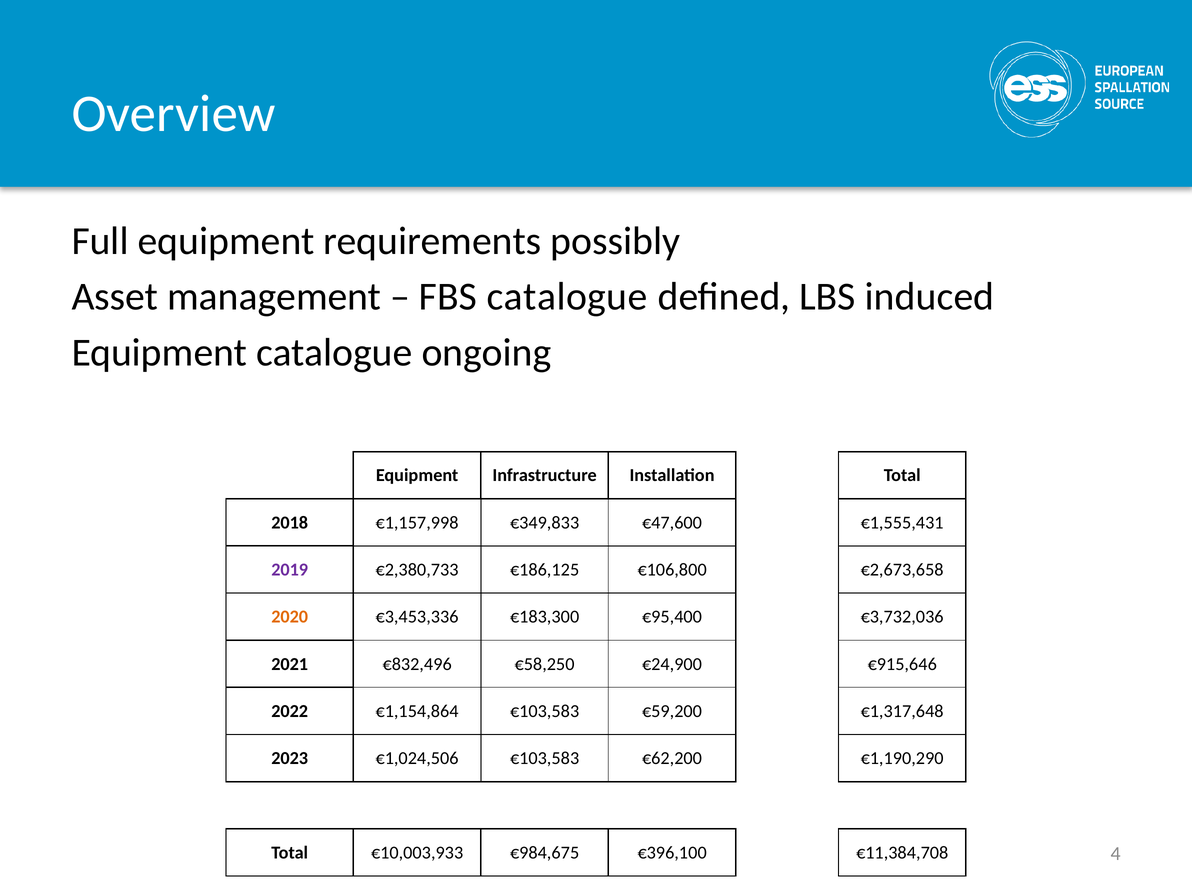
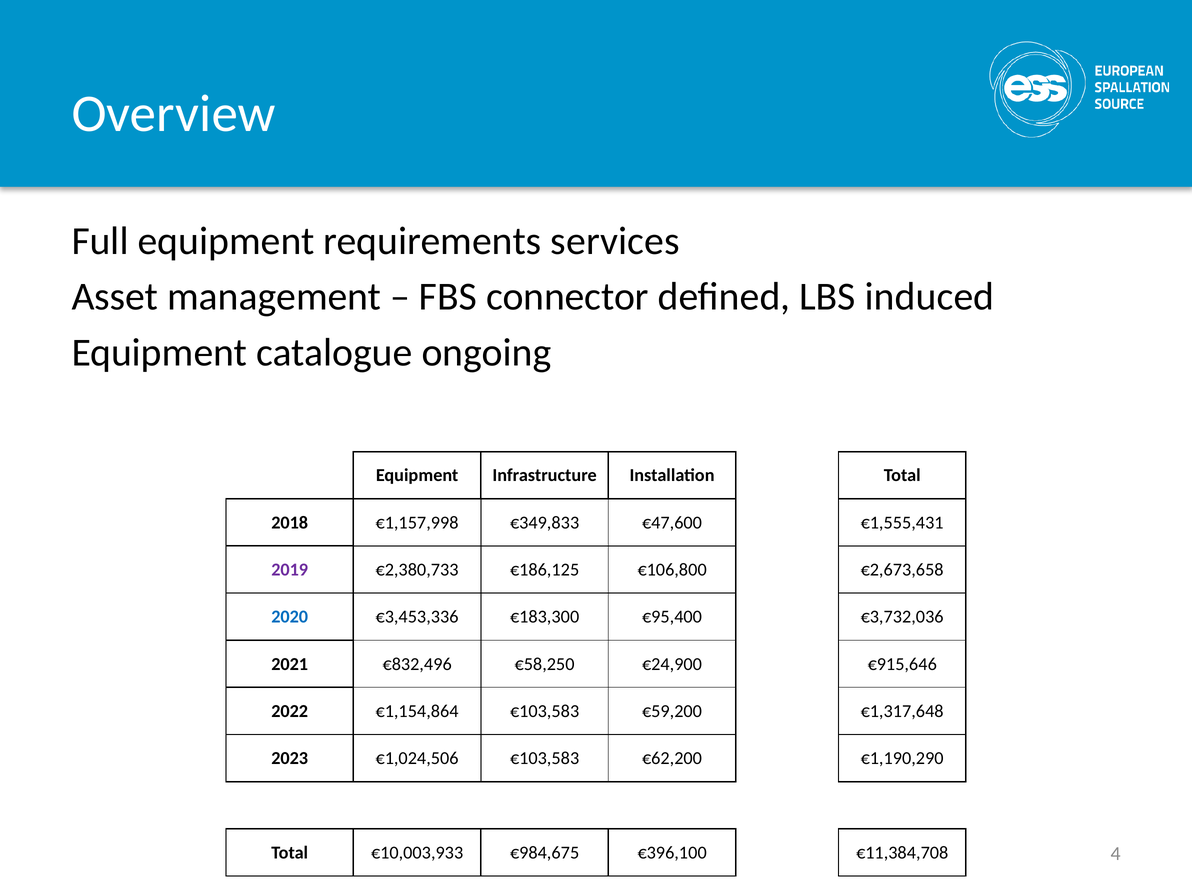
possibly: possibly -> services (615, 241)
FBS catalogue: catalogue -> connector (567, 297)
2020 colour: orange -> blue (290, 617)
